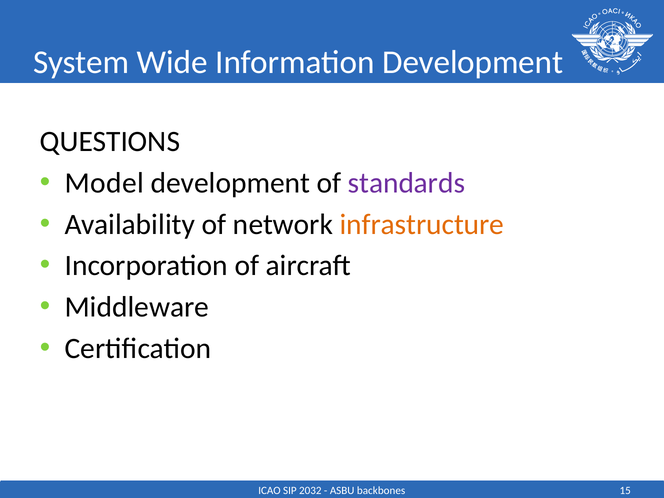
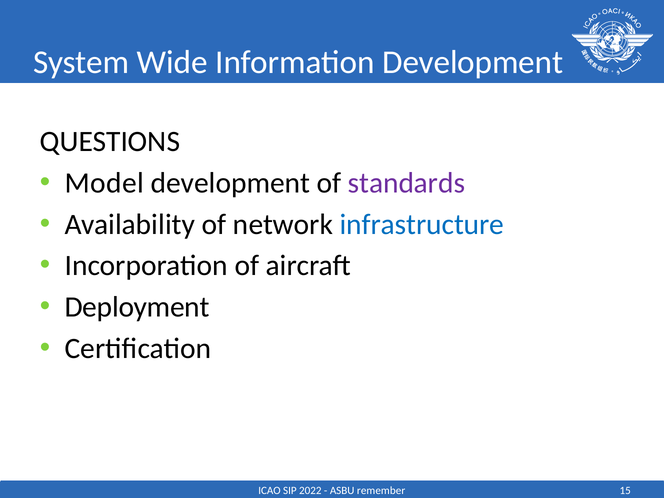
infrastructure colour: orange -> blue (422, 224)
Middleware: Middleware -> Deployment (137, 307)
2032: 2032 -> 2022 (310, 490)
backbones: backbones -> remember (381, 490)
